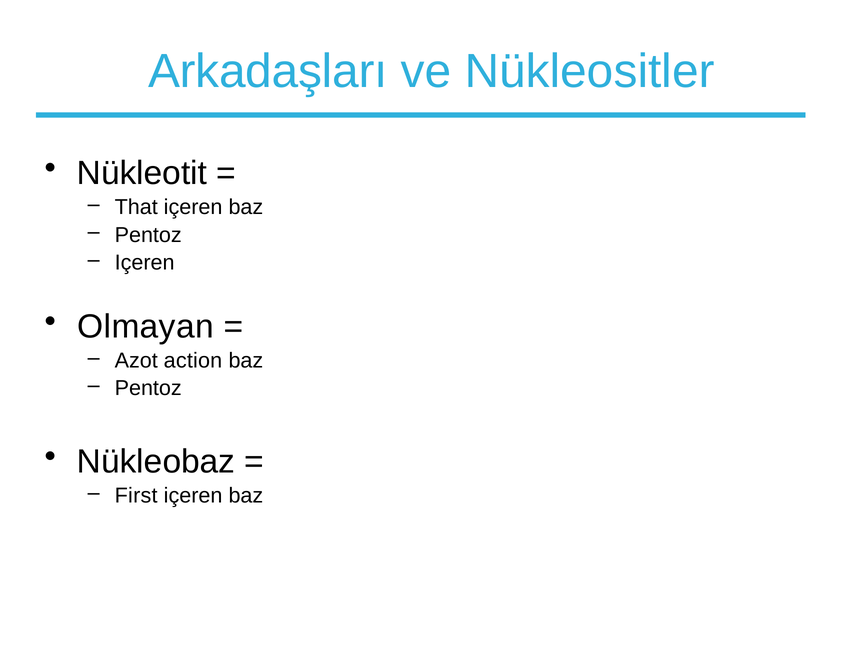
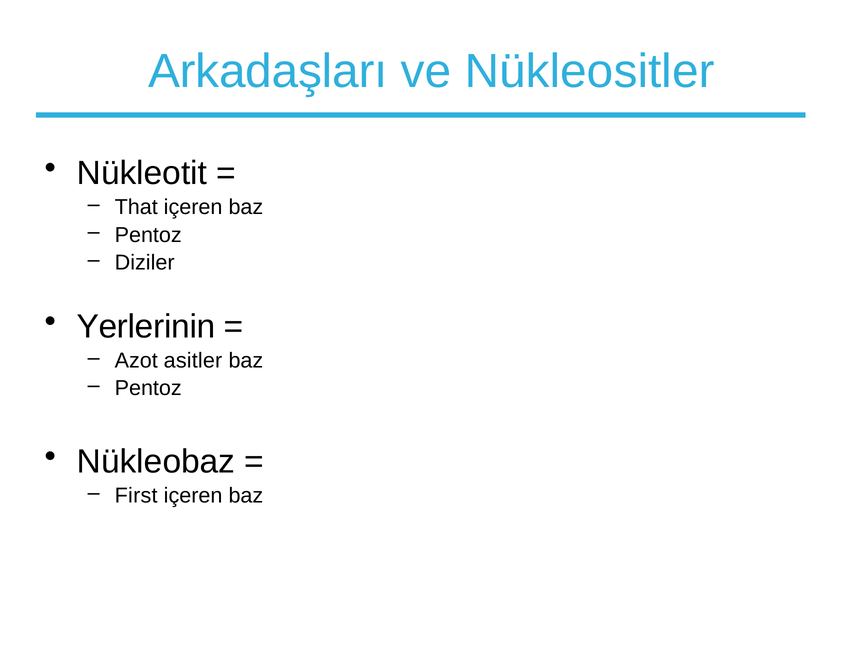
Içeren: Içeren -> Diziler (145, 263)
Olmayan: Olmayan -> Yerlerinin (146, 327)
action: action -> asitler (193, 361)
